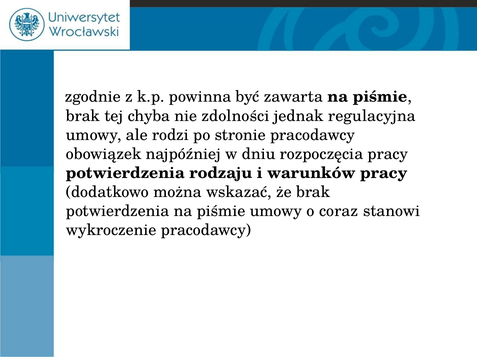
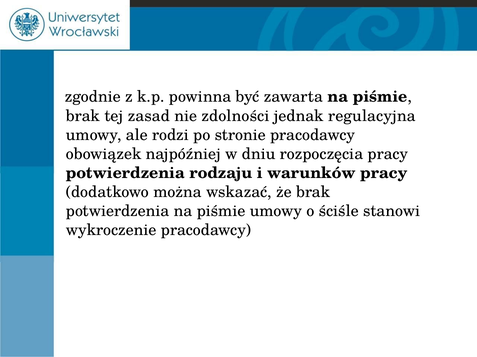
chyba: chyba -> zasad (149, 116)
coraz: coraz -> ściśle (339, 211)
